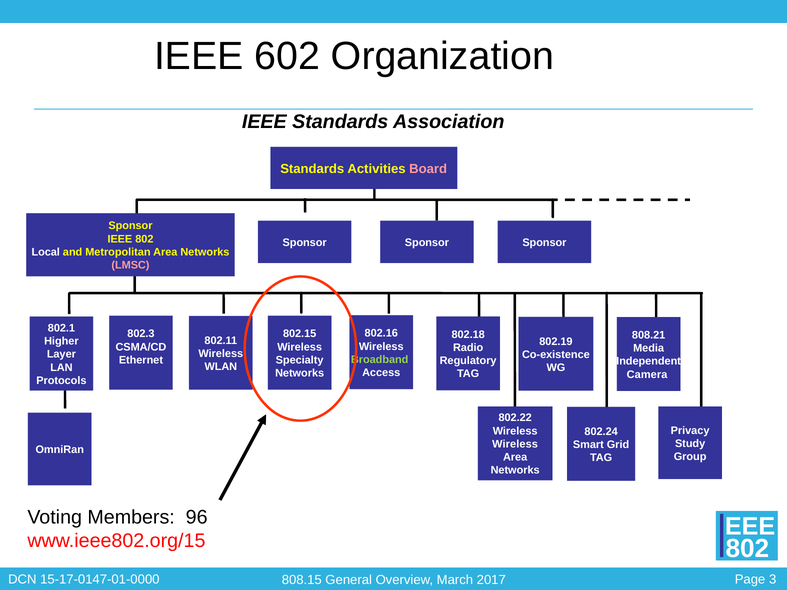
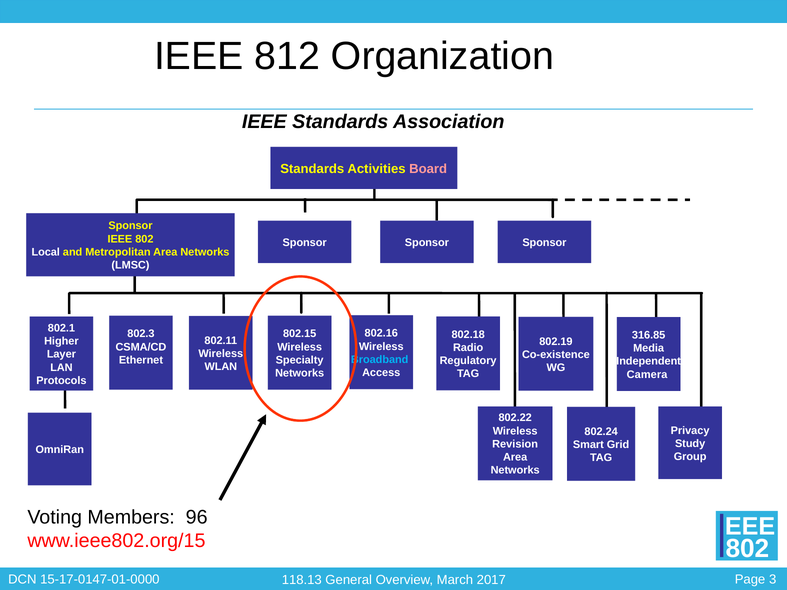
602: 602 -> 812 (287, 57)
LMSC colour: pink -> white (130, 265)
808.21: 808.21 -> 316.85 (649, 335)
Broadband colour: light green -> light blue (380, 360)
Wireless: Wireless -> Revision (515, 444)
808.15: 808.15 -> 118.13 (302, 580)
